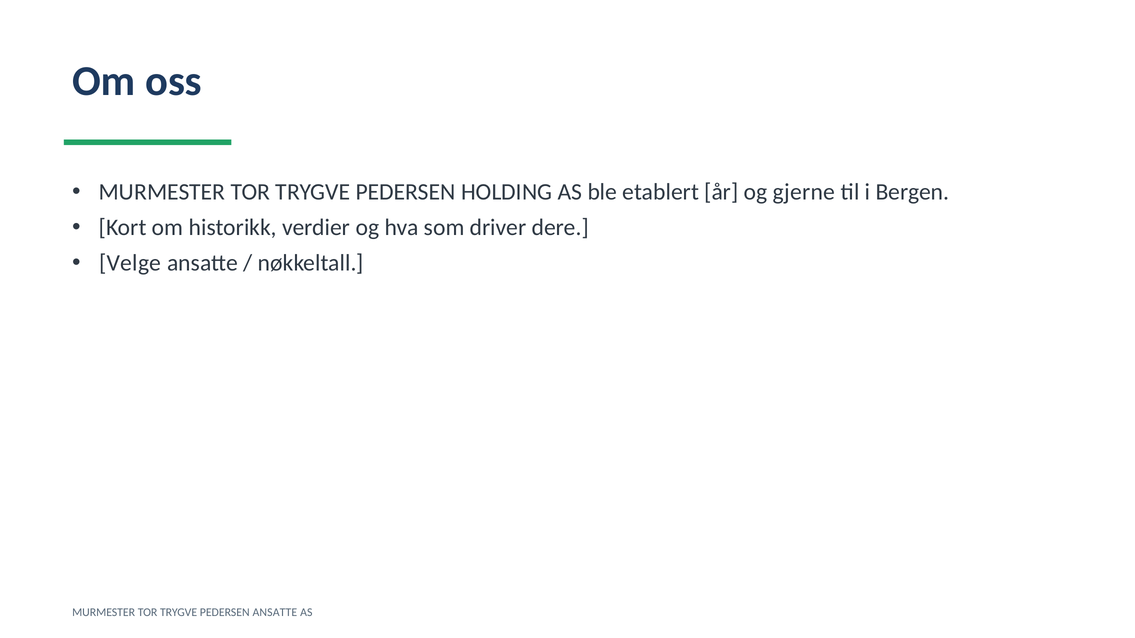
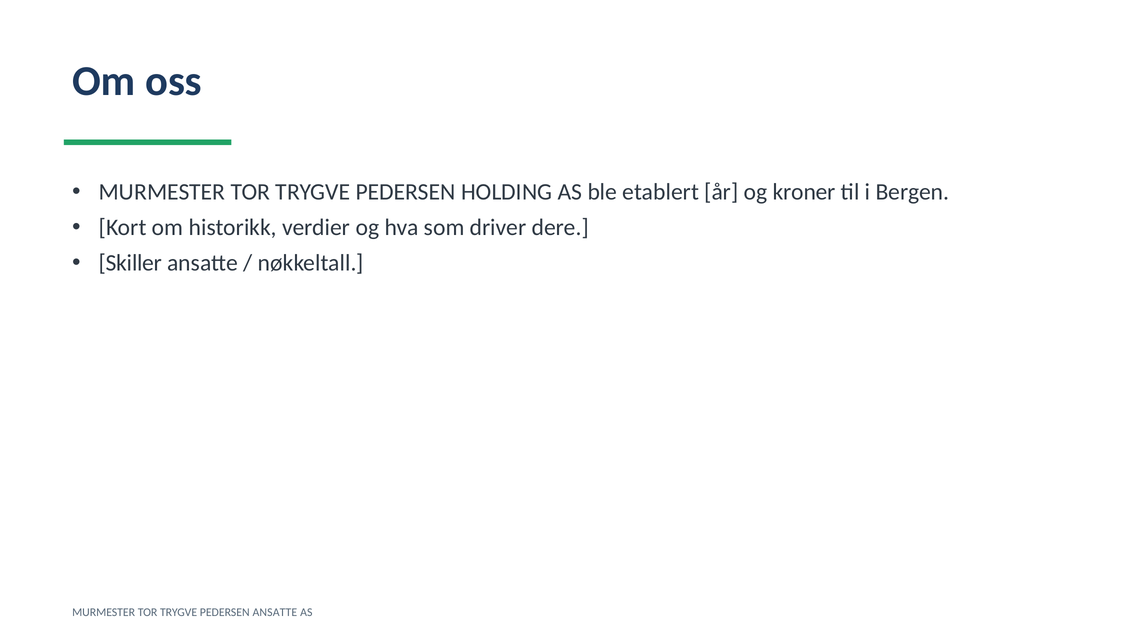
gjerne: gjerne -> kroner (804, 192)
Velge: Velge -> Skiller (130, 263)
